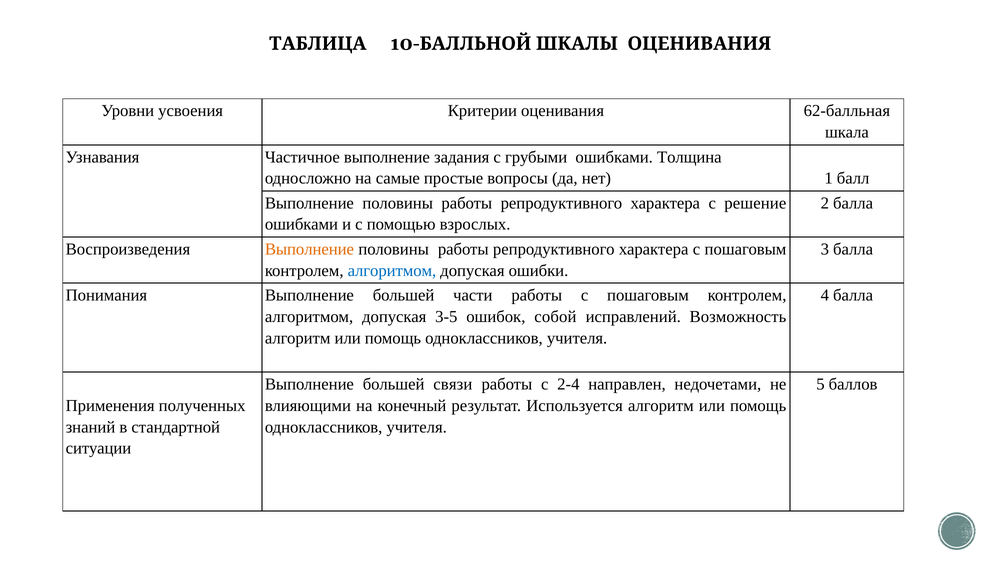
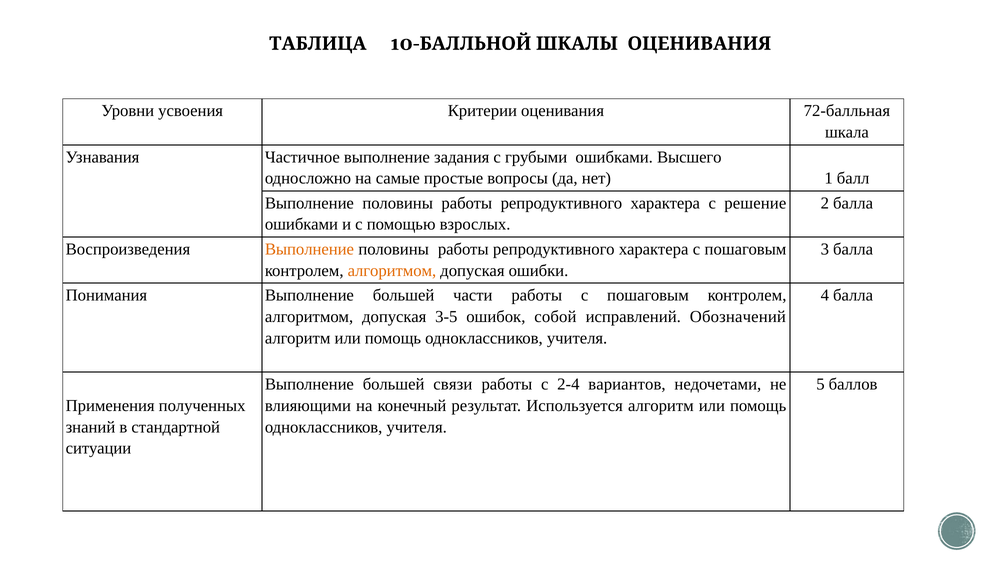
62-балльная: 62-балльная -> 72-балльная (847, 111)
Толщина: Толщина -> Высшего (689, 157)
алгоритмом colour: blue -> orange (392, 271)
Возможность: Возможность -> Обозначений (738, 317)
направлен: направлен -> вариантов (627, 384)
